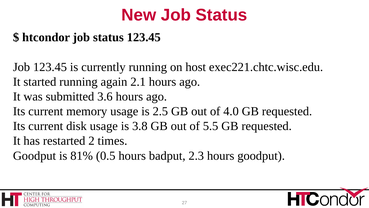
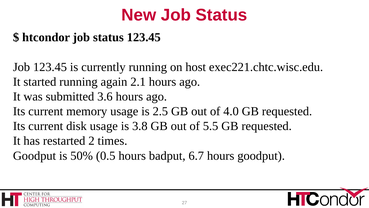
81%: 81% -> 50% (82, 155)
2.3: 2.3 -> 6.7 (196, 155)
